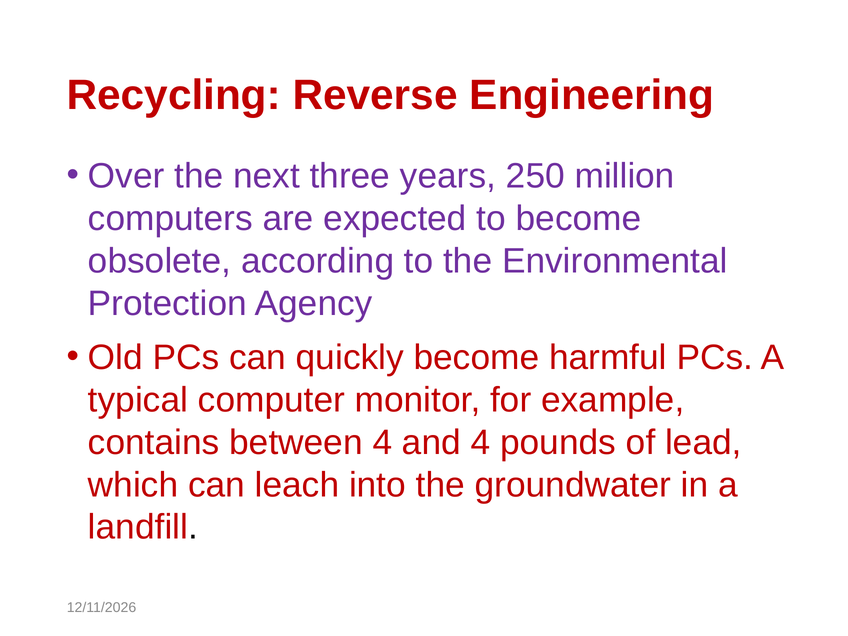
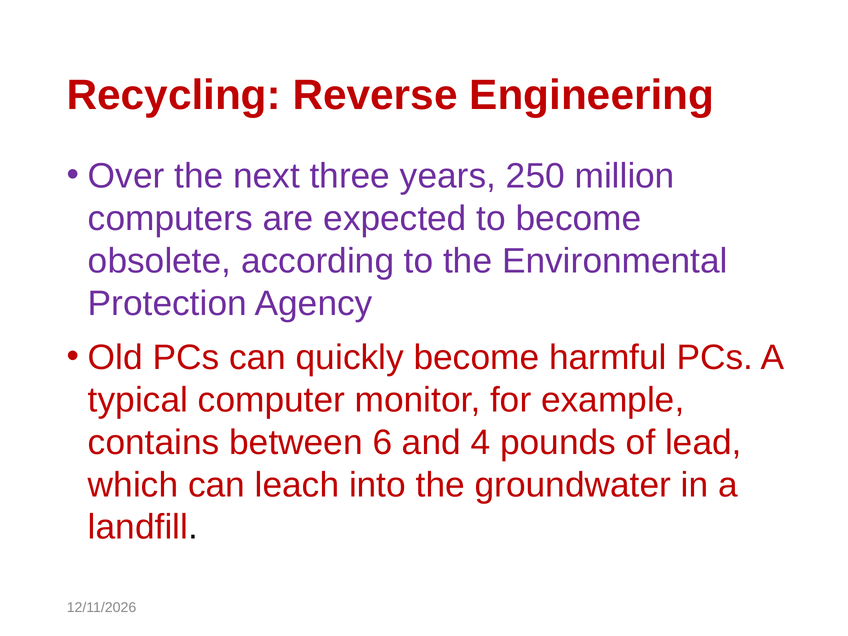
between 4: 4 -> 6 (382, 442)
